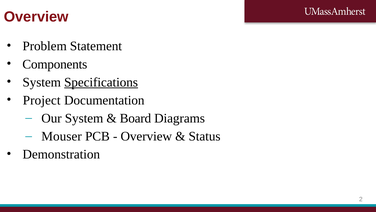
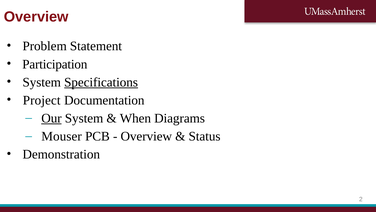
Components: Components -> Participation (55, 64)
Our underline: none -> present (51, 118)
Board: Board -> When (135, 118)
